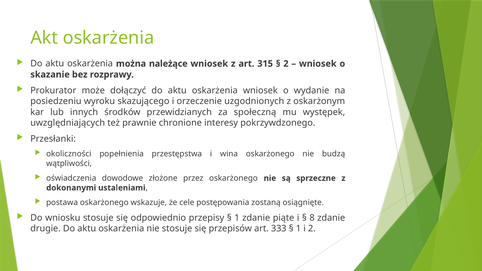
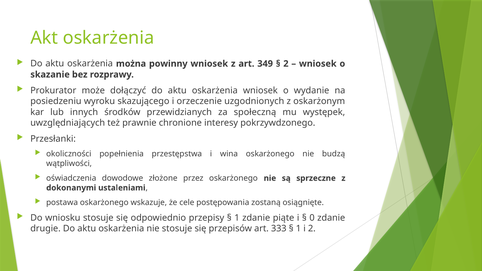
należące: należące -> powinny (168, 64)
315: 315 -> 349 (265, 64)
8: 8 -> 0 (312, 218)
